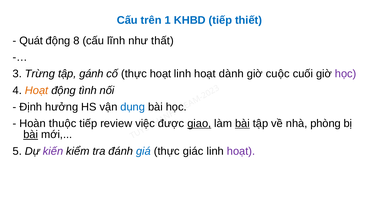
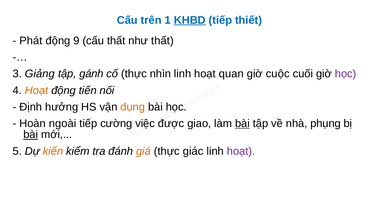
KHBD underline: none -> present (190, 20)
Quát: Quát -> Phát (31, 41)
8: 8 -> 9 (76, 41)
cấu lĩnh: lĩnh -> thất (116, 41)
Trừng: Trừng -> Giảng (40, 74)
thực hoạt: hoạt -> nhìn (161, 74)
dành: dành -> quan (231, 74)
tình: tình -> tiến (88, 90)
dụng colour: blue -> orange (133, 107)
thuộc: thuộc -> ngoài (63, 124)
review: review -> cường (116, 124)
giao underline: present -> none (199, 124)
phòng: phòng -> phụng (326, 124)
kiến colour: purple -> orange (53, 151)
giá colour: blue -> orange (143, 151)
